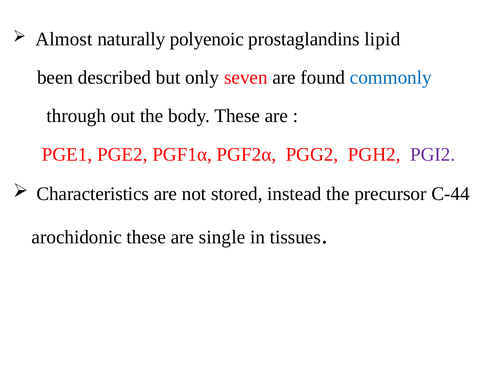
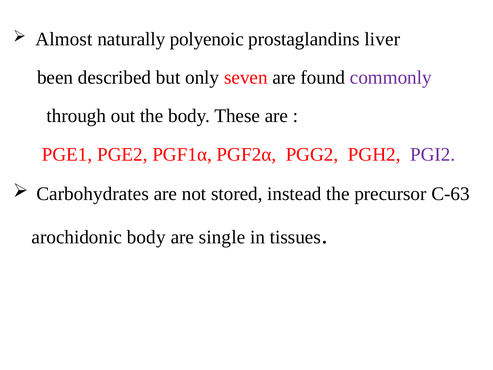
lipid: lipid -> liver (382, 39)
commonly colour: blue -> purple (391, 78)
Characteristics: Characteristics -> Carbohydrates (93, 194)
C-44: C-44 -> C-63 (451, 194)
arochidonic these: these -> body (146, 237)
